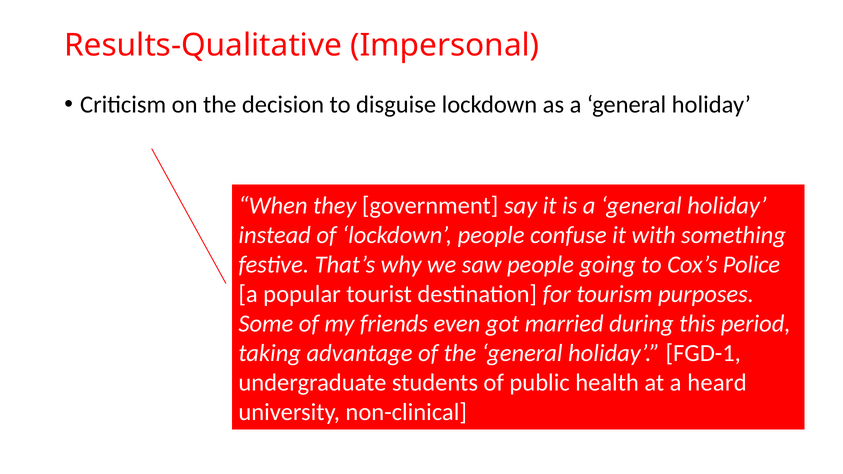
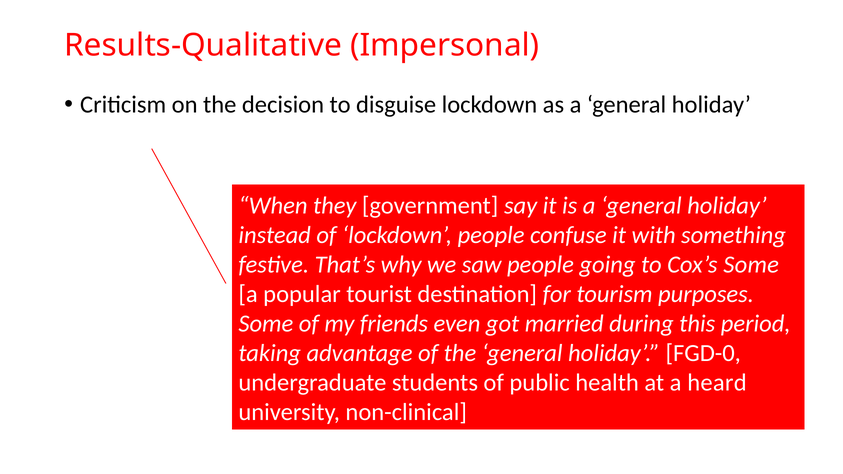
Cox’s Police: Police -> Some (751, 265)
FGD-1: FGD-1 -> FGD-0 (703, 353)
